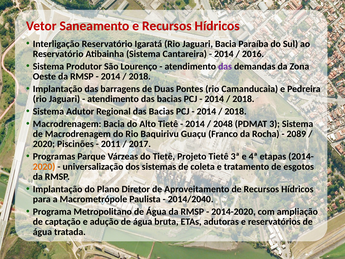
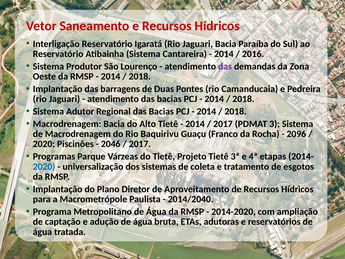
2048: 2048 -> 2017 (223, 124)
2089: 2089 -> 2096 (296, 134)
2011: 2011 -> 2046 (111, 144)
2020 colour: orange -> blue (44, 166)
